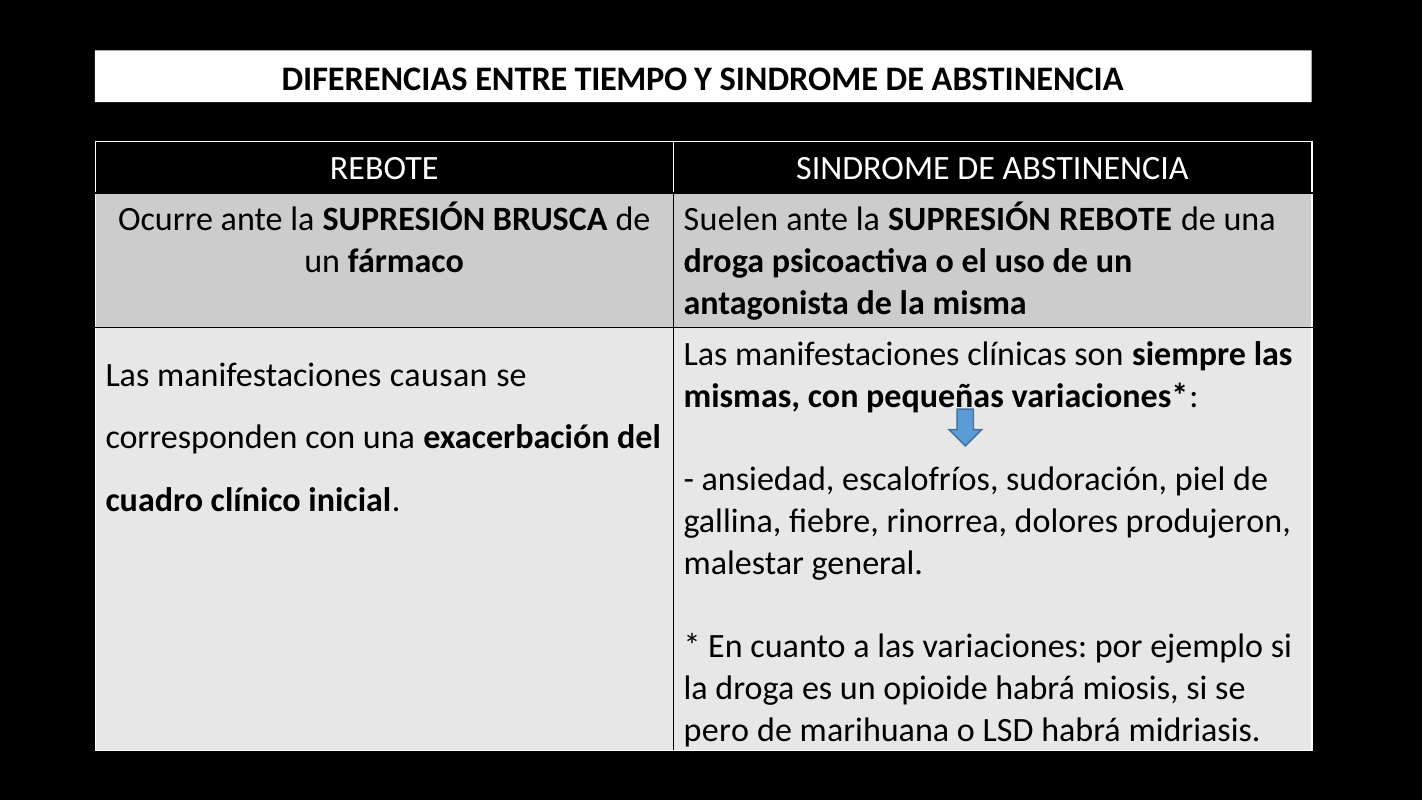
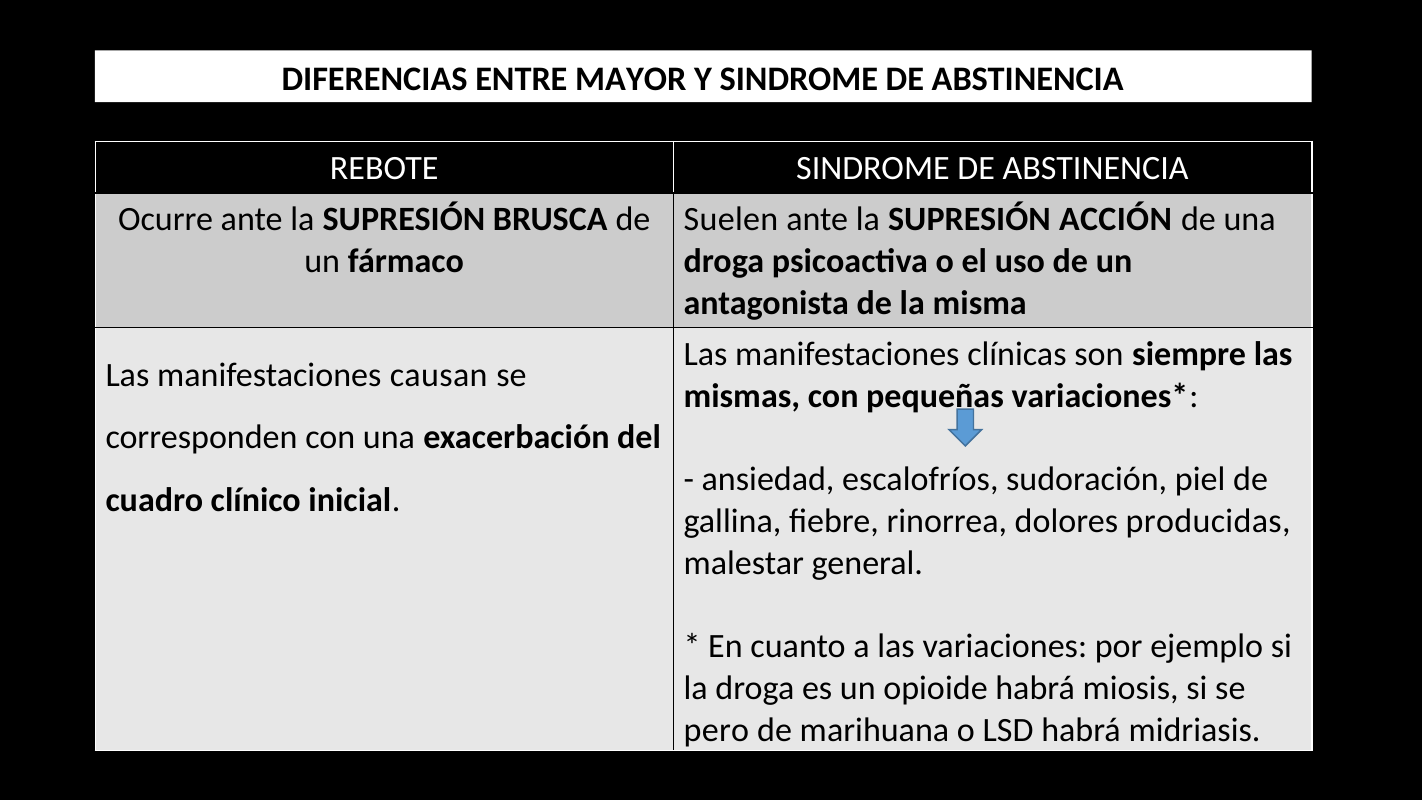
TIEMPO: TIEMPO -> MAYOR (631, 79)
SUPRESIÓN REBOTE: REBOTE -> ACCIÓN (1116, 219)
produjeron: produjeron -> producidas (1208, 521)
